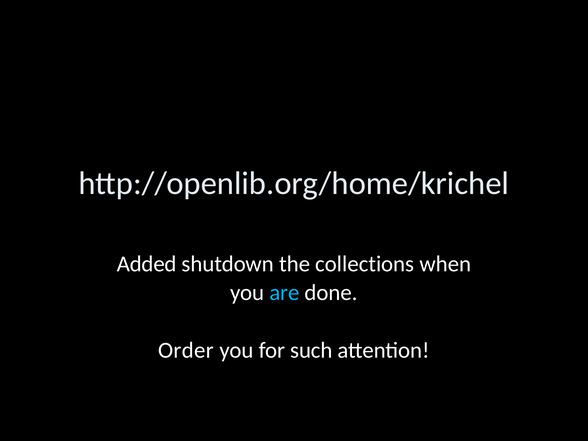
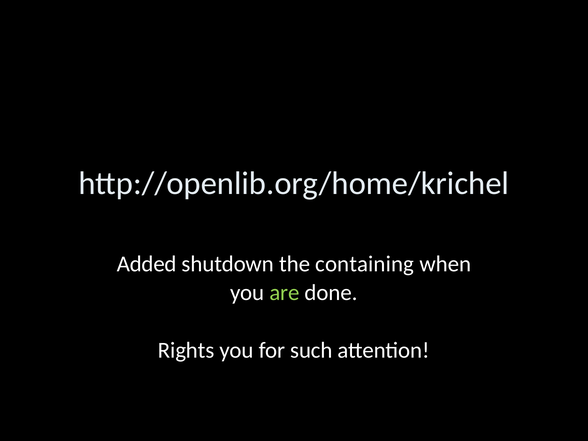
collections: collections -> containing (365, 264)
are colour: light blue -> light green (284, 293)
Order: Order -> Rights (186, 350)
